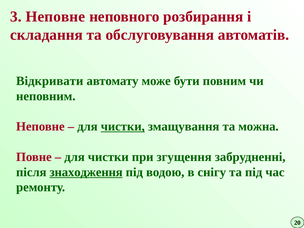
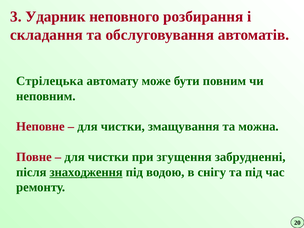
3 Неповне: Неповне -> Ударник (55, 17)
Відкривати: Відкривати -> Стрілецька (50, 81)
чистки underline: present -> none (123, 127)
